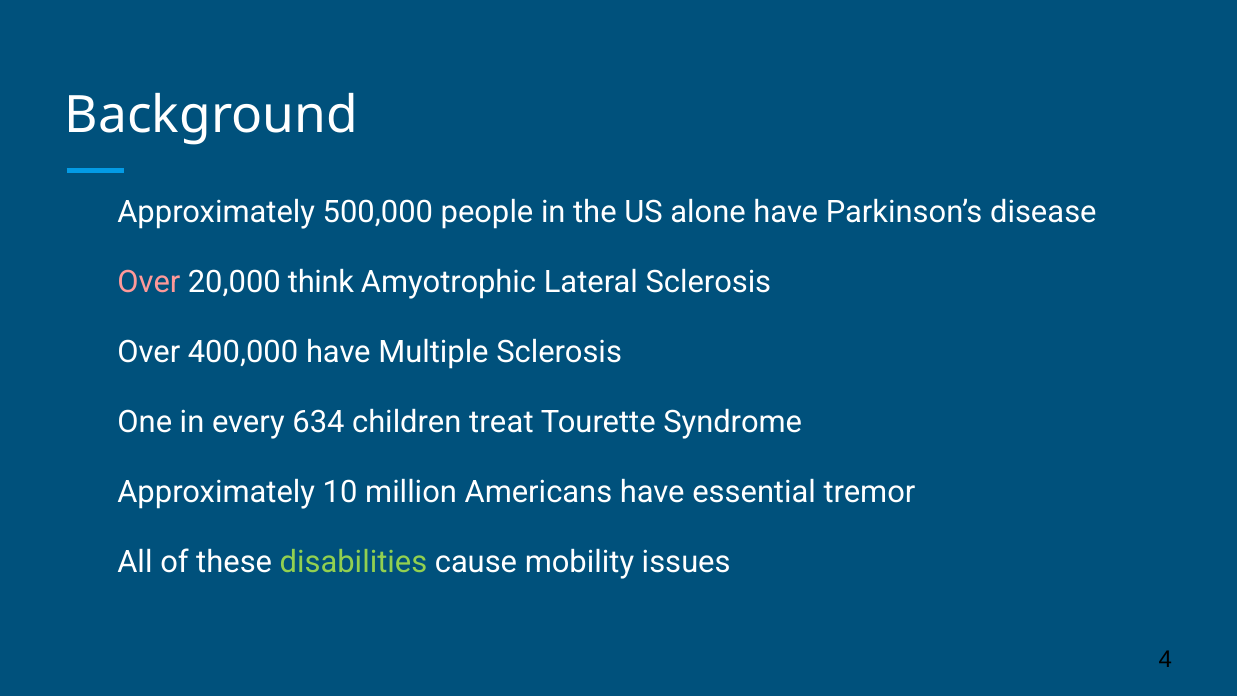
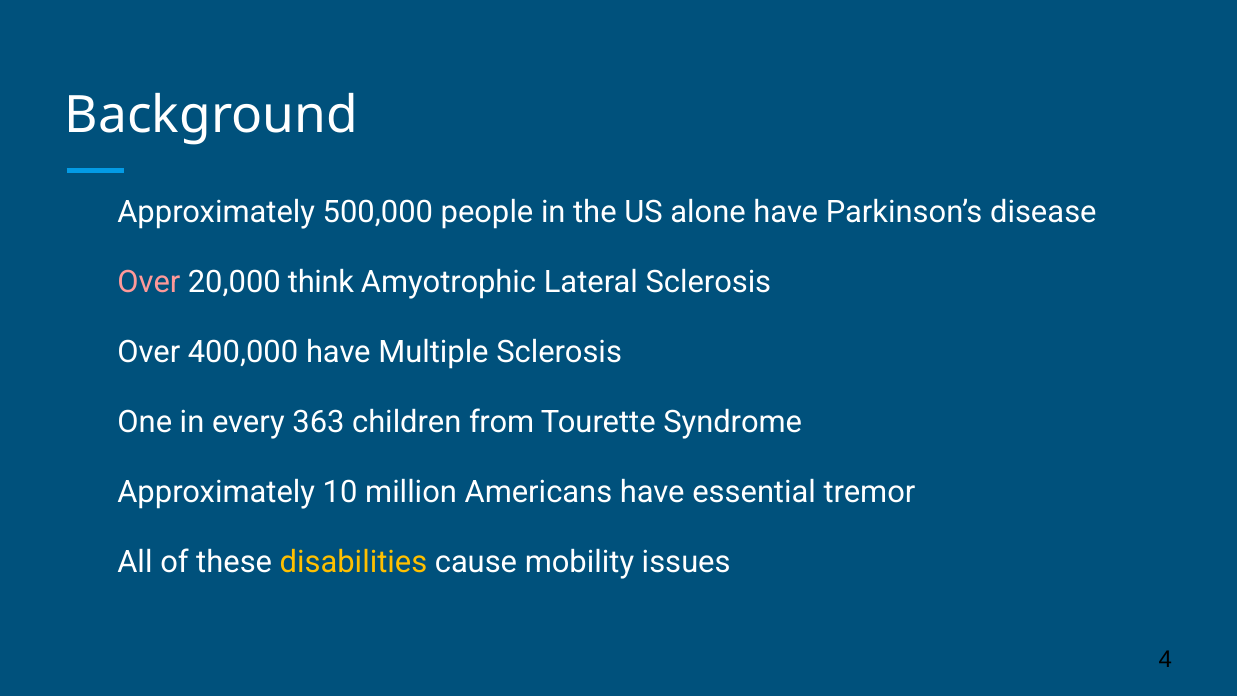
634: 634 -> 363 (318, 422)
treat: treat -> from (502, 422)
disabilities colour: light green -> yellow (353, 562)
